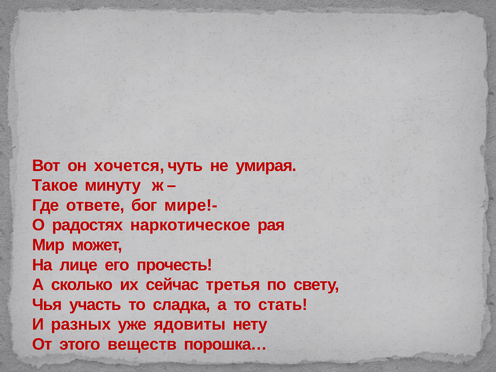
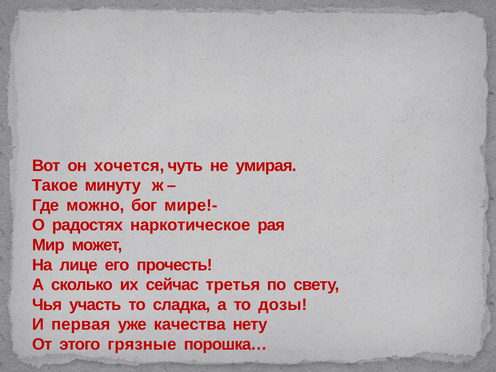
ответе: ответе -> можно (95, 205)
стать: стать -> дозы (283, 305)
разных: разных -> первая (81, 324)
ядовиты: ядовиты -> качества (190, 324)
веществ: веществ -> грязные (142, 344)
